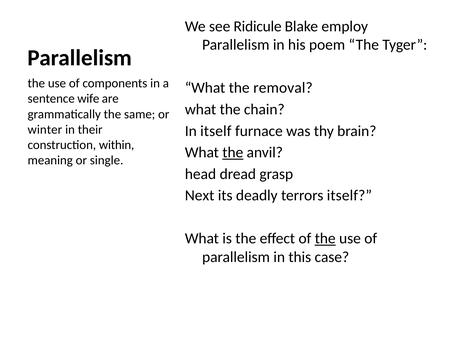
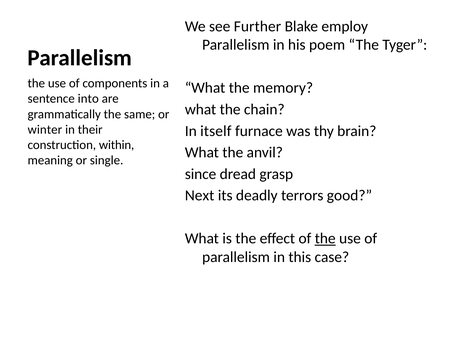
Ridicule: Ridicule -> Further (257, 26)
removal: removal -> memory (283, 88)
wife: wife -> into (88, 99)
the underline: present -> none (233, 152)
head: head -> since (201, 174)
terrors itself: itself -> good (349, 195)
